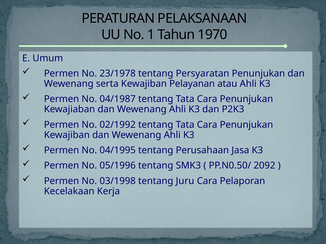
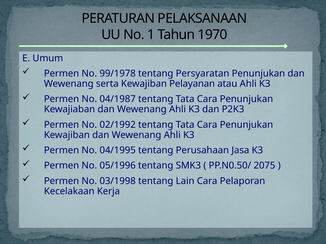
23/1978: 23/1978 -> 99/1978 (118, 74)
2092: 2092 -> 2075 (264, 166)
Juru: Juru -> Lain (185, 181)
